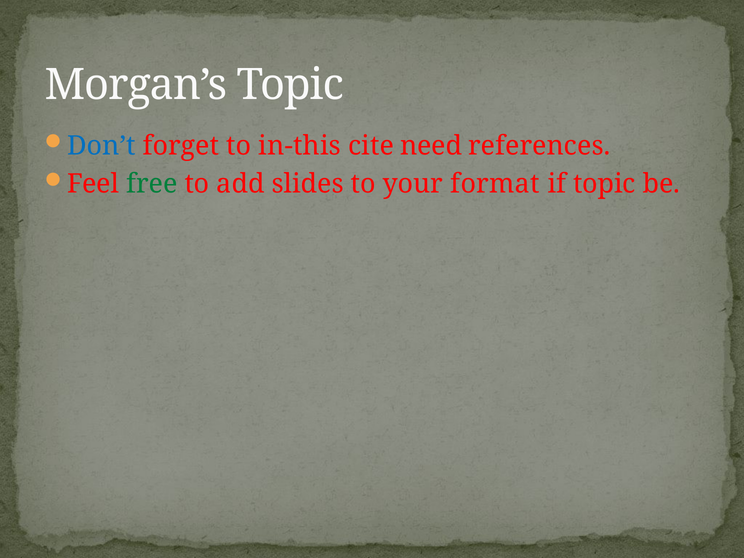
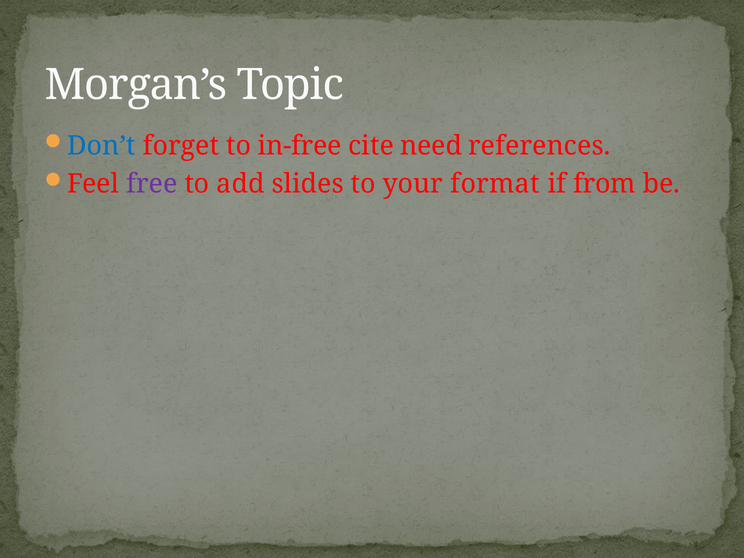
in-this: in-this -> in-free (300, 146)
free colour: green -> purple (152, 184)
if topic: topic -> from (604, 184)
